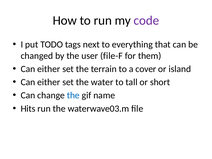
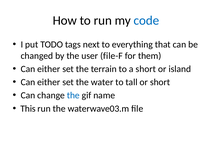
code colour: purple -> blue (146, 21)
a cover: cover -> short (146, 69)
Hits: Hits -> This (28, 109)
